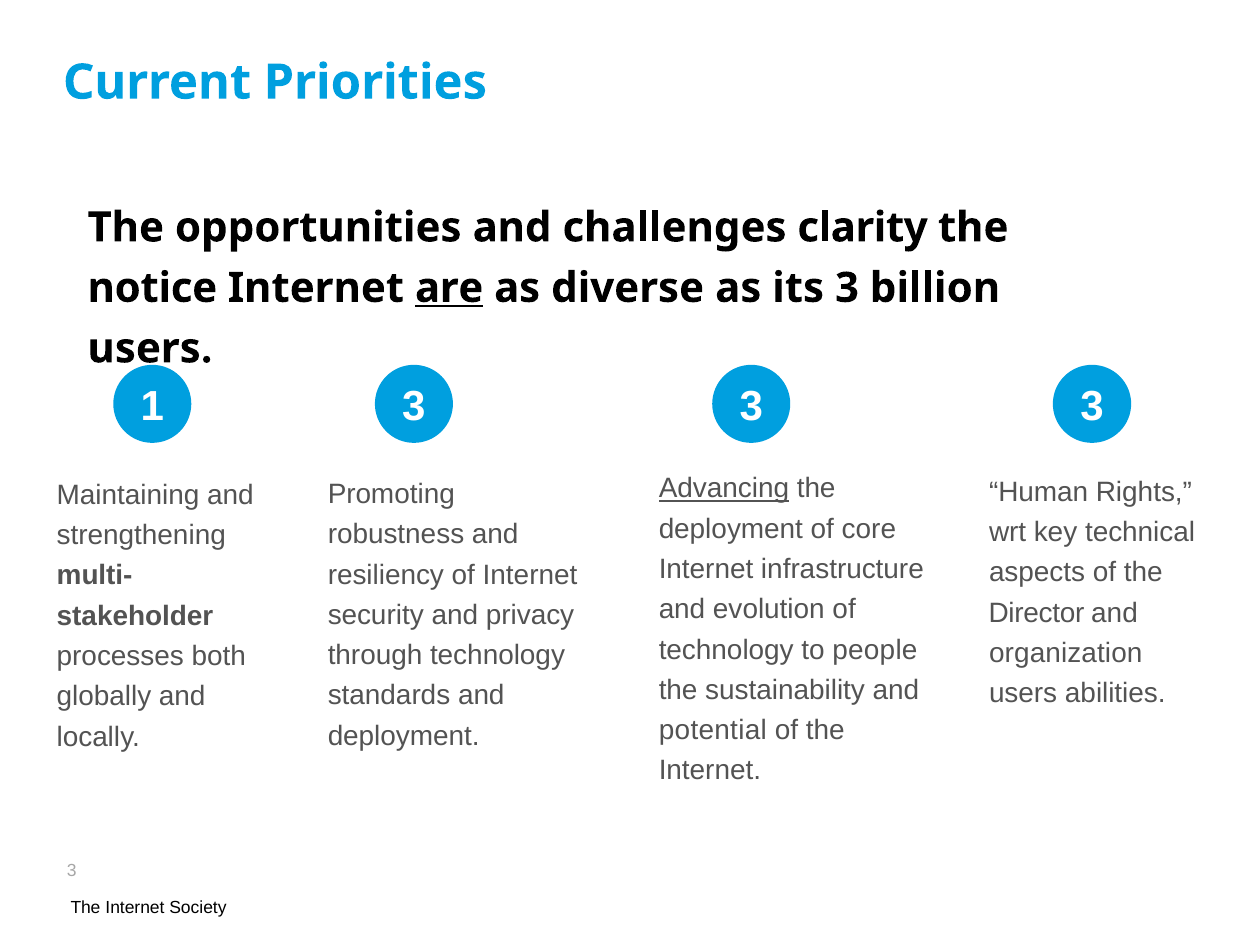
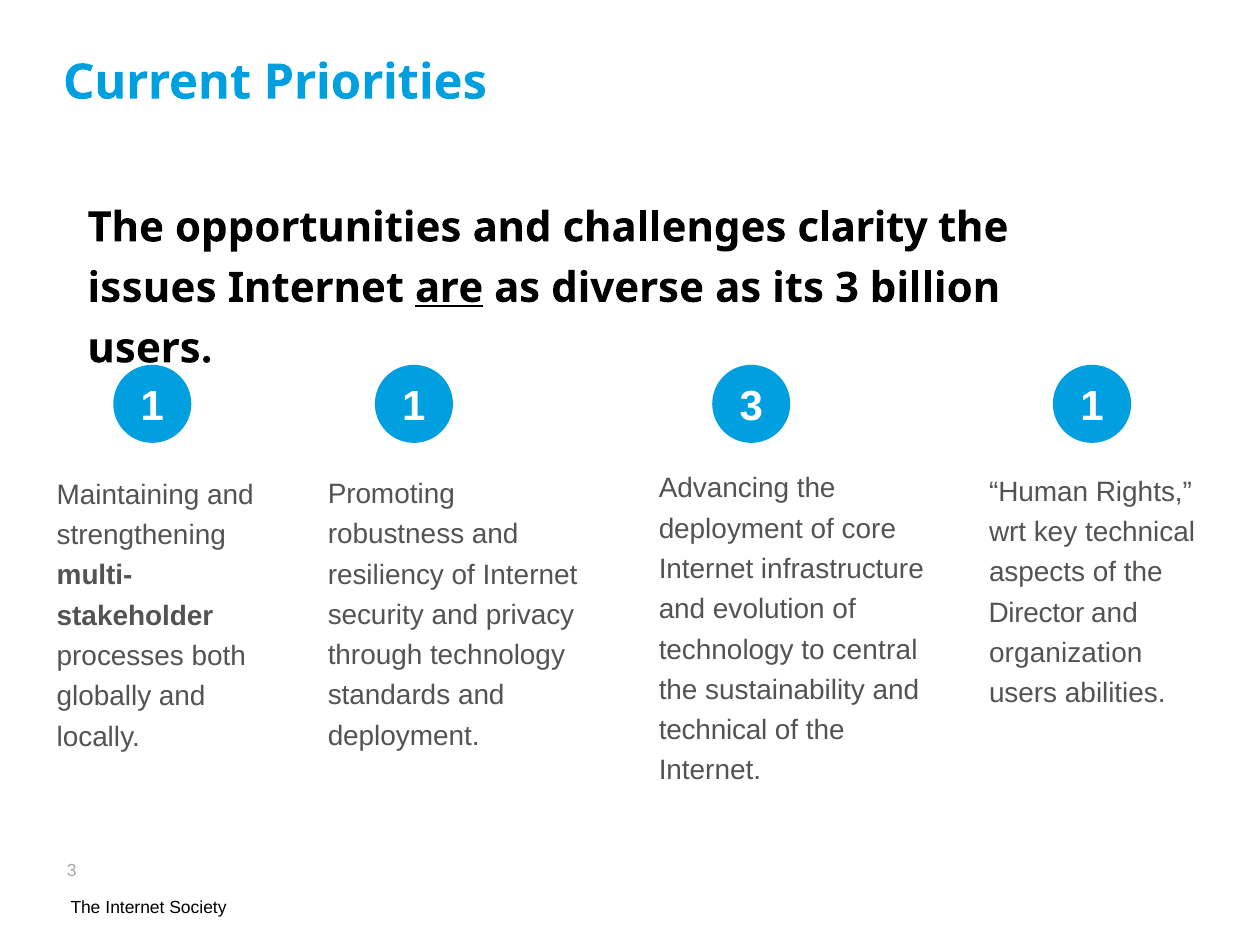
notice: notice -> issues (152, 288)
1 3: 3 -> 1 (414, 407)
3: 3 -> 1 (1092, 407)
Advancing underline: present -> none (724, 489)
people: people -> central (875, 650)
potential: potential -> technical (713, 730)
